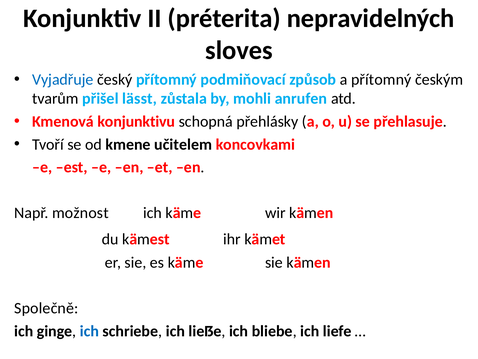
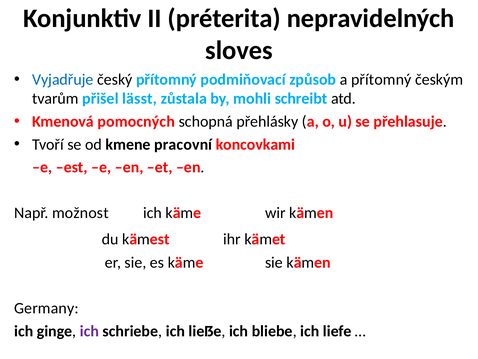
anrufen: anrufen -> schreibt (301, 99)
konjunktivu: konjunktivu -> pomocných (136, 121)
učitelem: učitelem -> pracovní (183, 144)
Společně: Společně -> Germany (46, 308)
ich colour: blue -> purple (89, 331)
